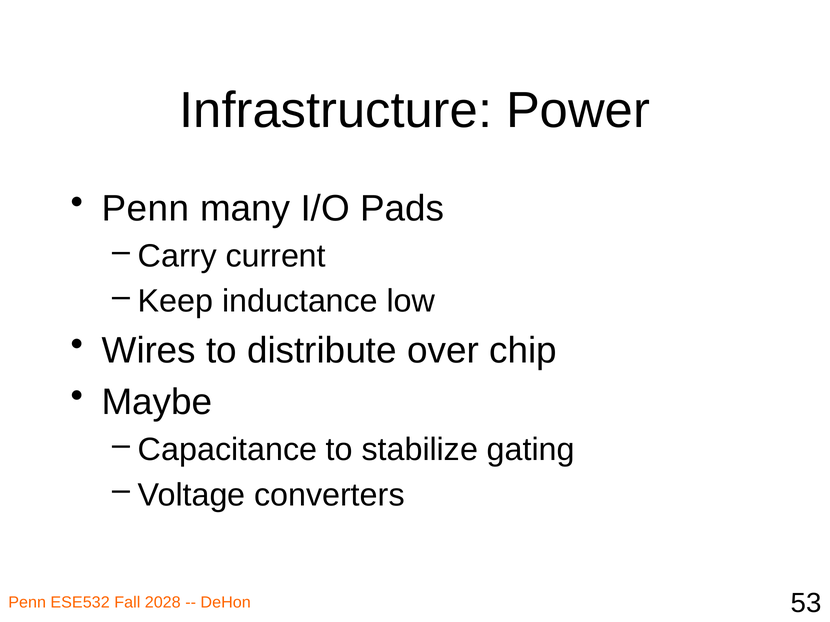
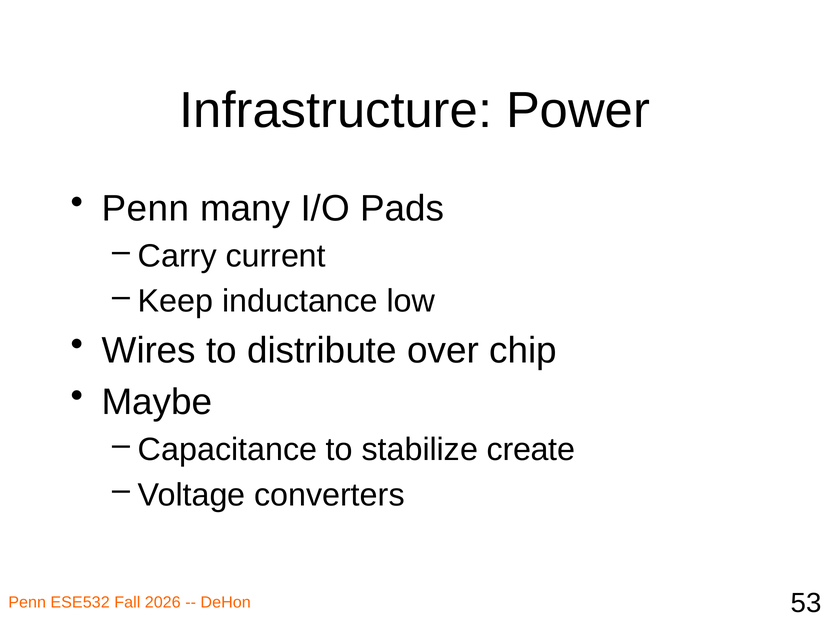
gating: gating -> create (531, 450)
2028: 2028 -> 2026 (163, 603)
